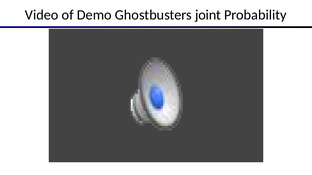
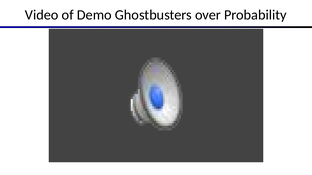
joint: joint -> over (208, 15)
